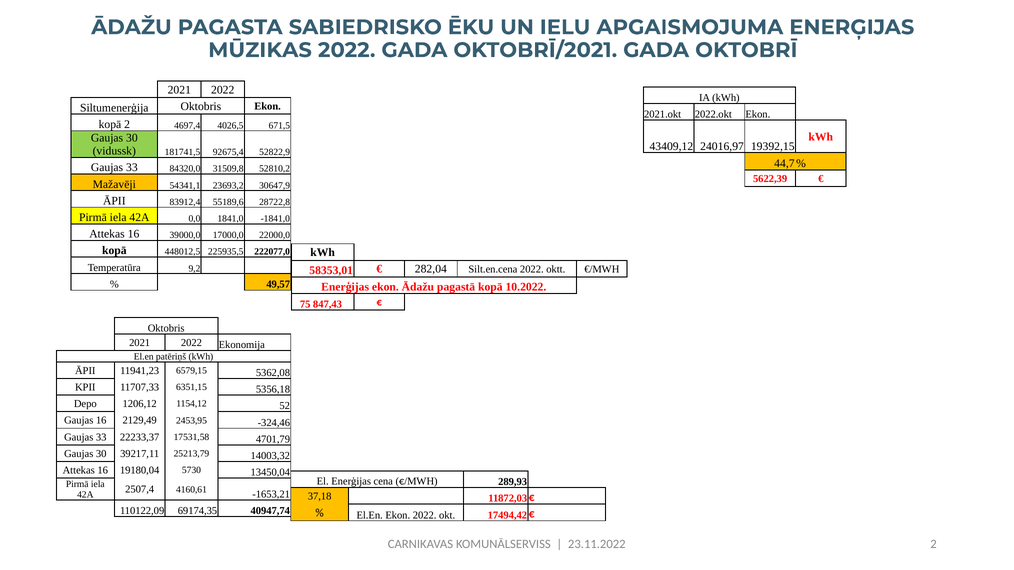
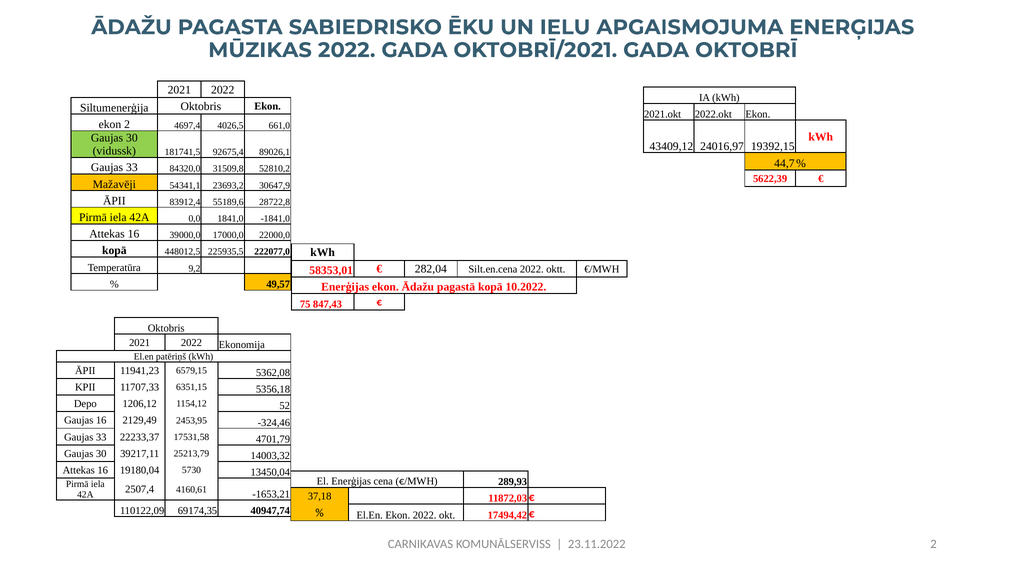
kopā: kopā -> ekon (110, 124)
671,5: 671,5 -> 661,0 (279, 126)
52822,9: 52822,9 -> 89026,1 (275, 152)
